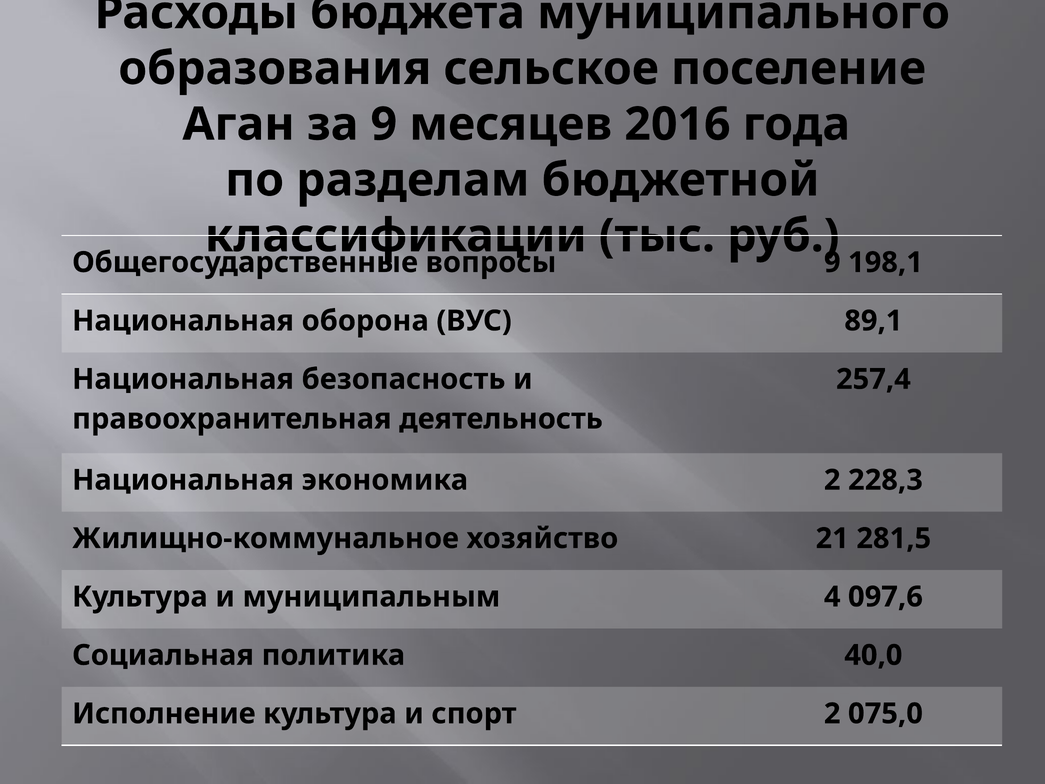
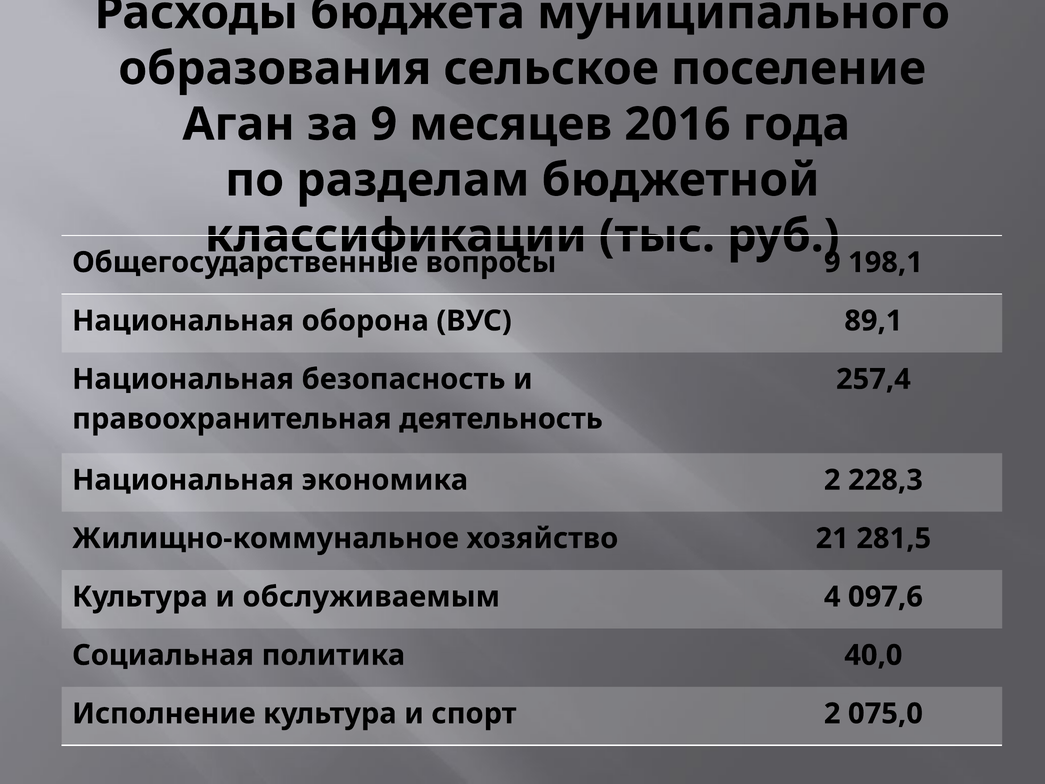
муниципальным: муниципальным -> обслуживаемым (371, 597)
